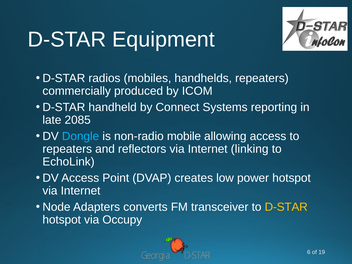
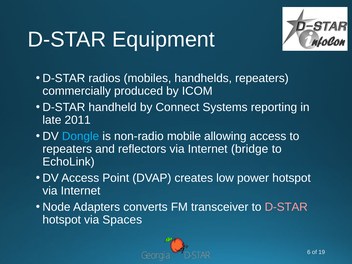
2085: 2085 -> 2011 (78, 120)
linking: linking -> bridge (250, 149)
D-STAR colour: yellow -> pink (286, 207)
Occupy: Occupy -> Spaces (122, 220)
